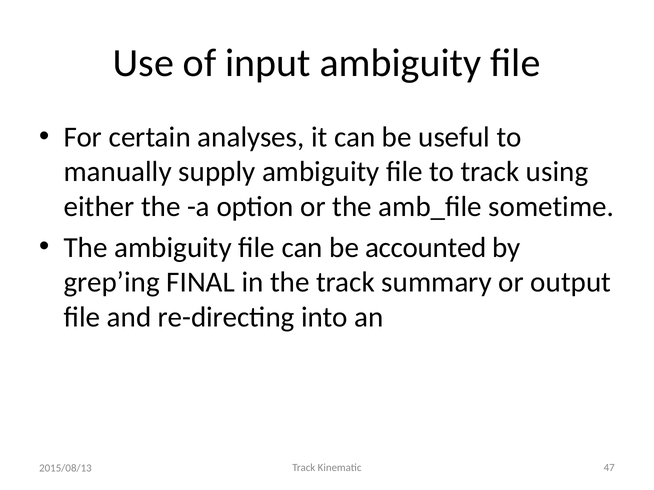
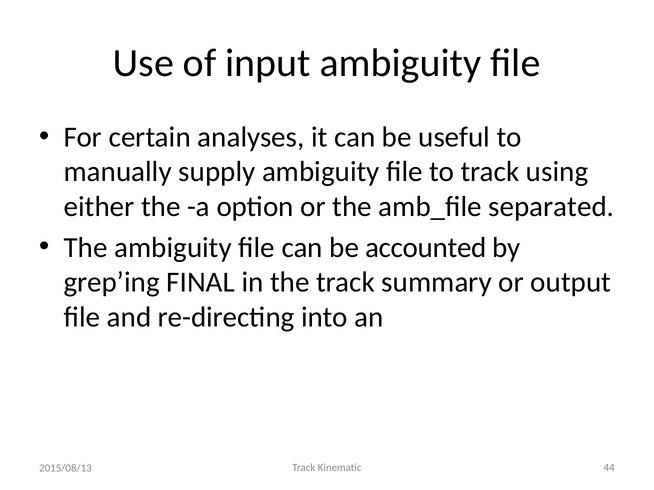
sometime: sometime -> separated (551, 207)
47: 47 -> 44 (609, 468)
